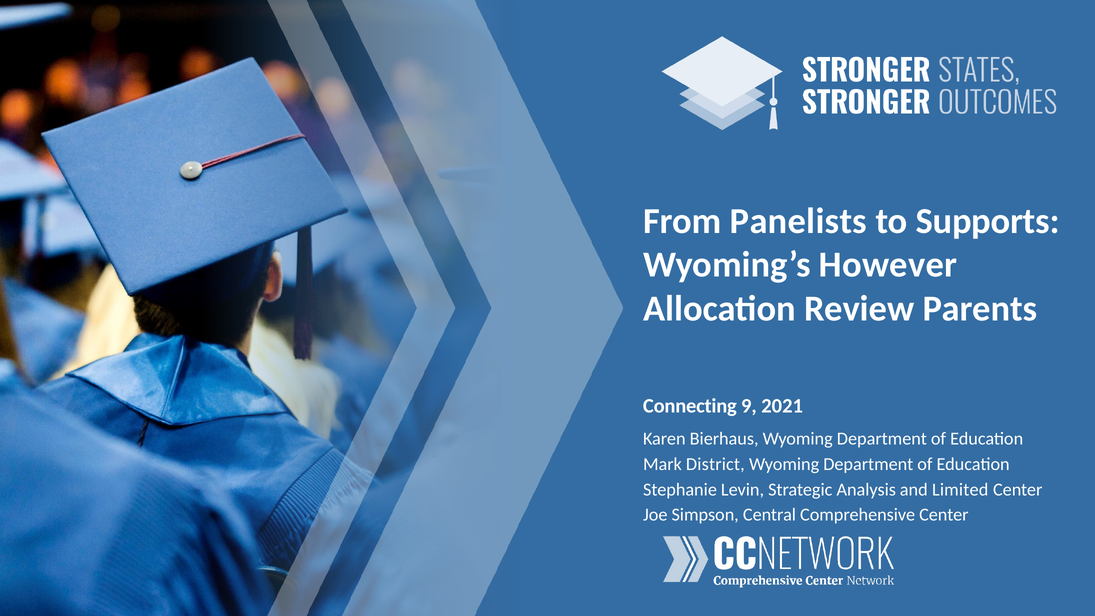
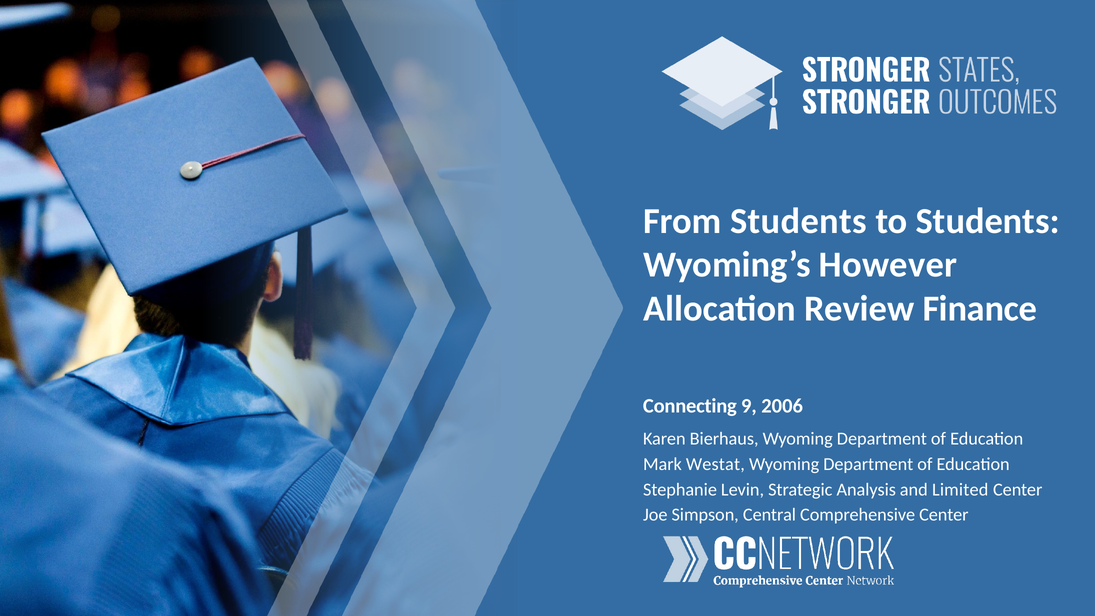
From Panelists: Panelists -> Students (798, 221)
to Supports: Supports -> Students (988, 221)
Parents: Parents -> Finance (980, 309)
2021: 2021 -> 2006 (782, 406)
District: District -> Westat (715, 464)
